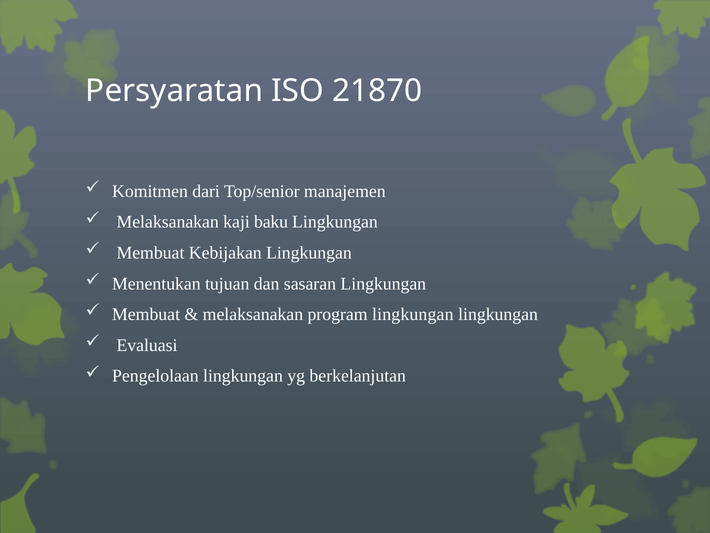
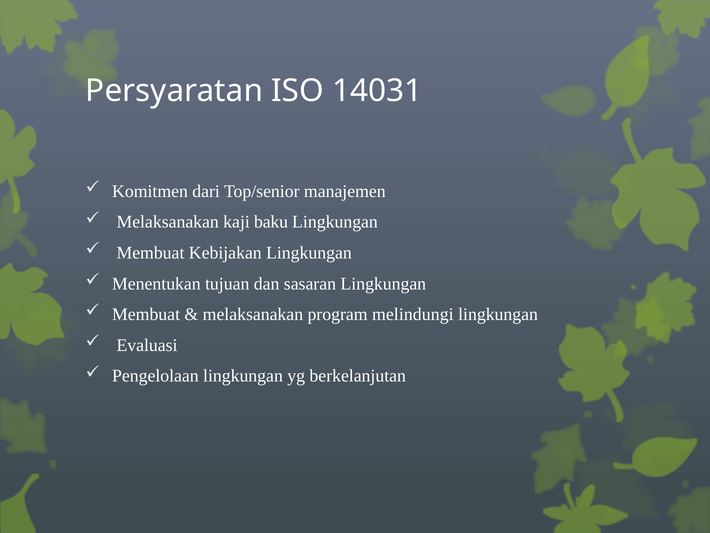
21870: 21870 -> 14031 (377, 91)
program lingkungan: lingkungan -> melindungi (413, 314)
